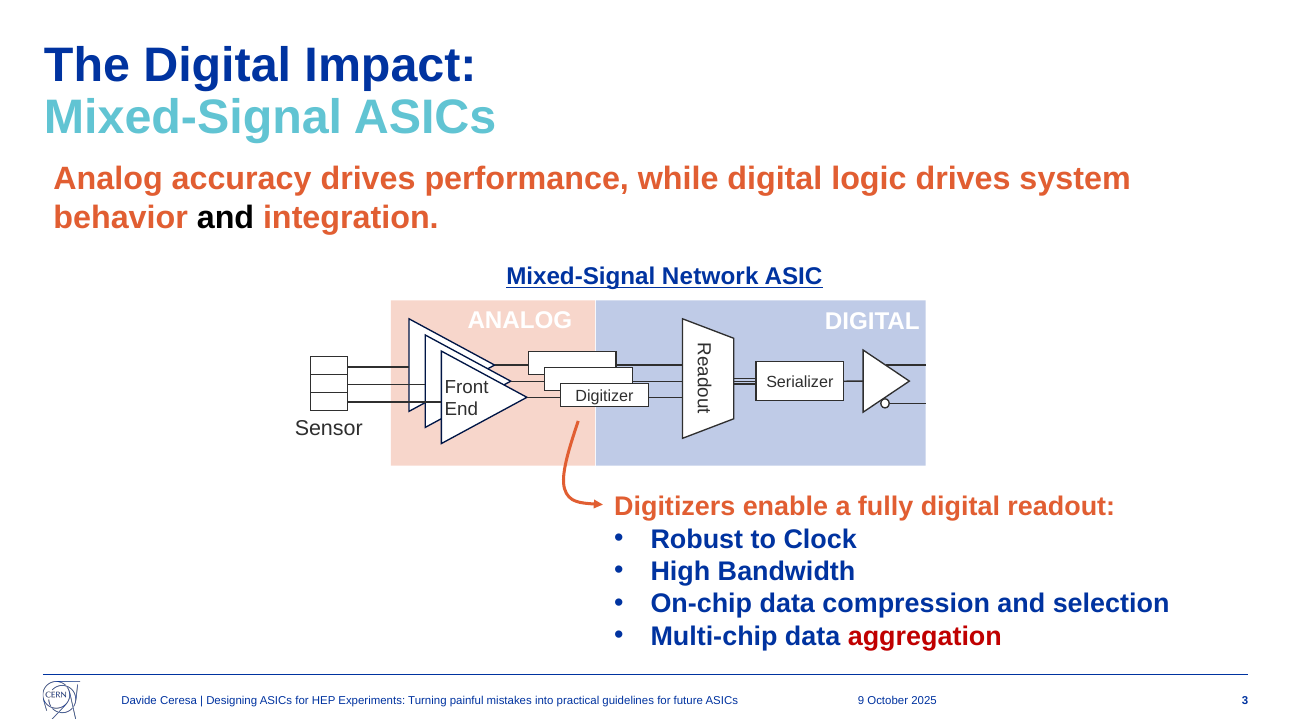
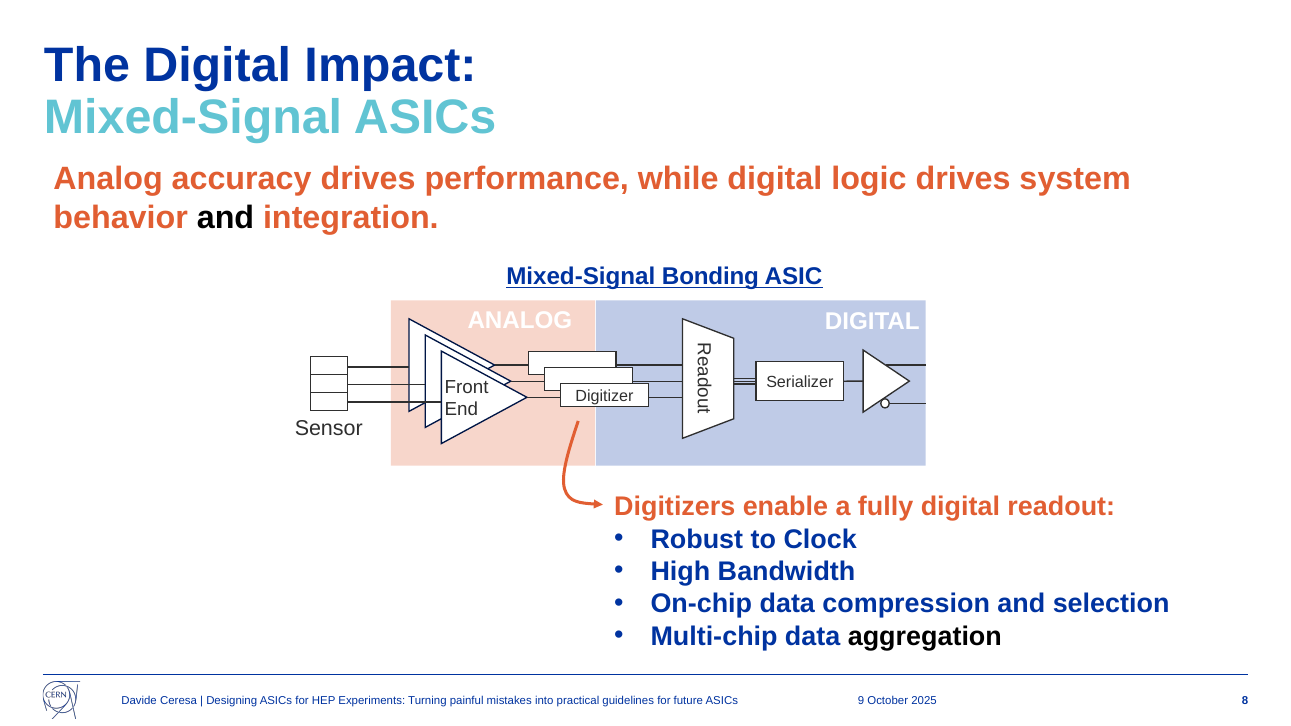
Network: Network -> Bonding (710, 277)
aggregation colour: red -> black (925, 636)
3: 3 -> 8 (1245, 700)
